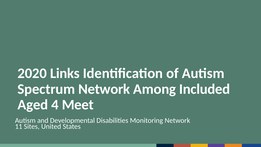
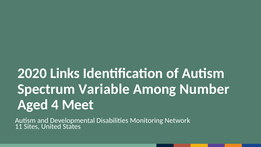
Spectrum Network: Network -> Variable (104, 89)
Included: Included -> Number (204, 89)
